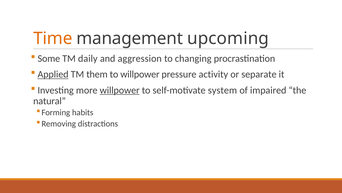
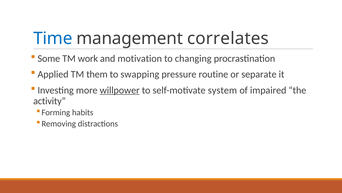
Time colour: orange -> blue (53, 38)
upcoming: upcoming -> correlates (228, 38)
daily: daily -> work (88, 58)
aggression: aggression -> motivation (140, 58)
Applied underline: present -> none (53, 74)
to willpower: willpower -> swapping (140, 74)
activity: activity -> routine (213, 74)
natural: natural -> activity (50, 101)
